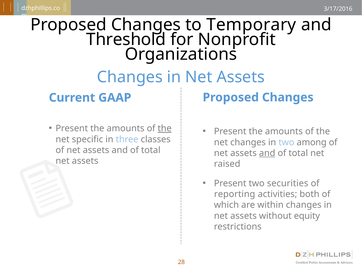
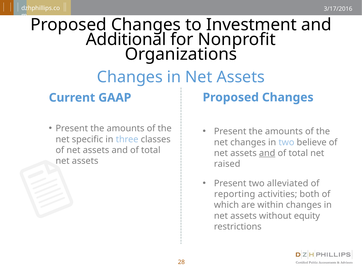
Temporary: Temporary -> Investment (251, 25)
Threshold: Threshold -> Additional (126, 39)
the underline: present -> none (165, 129)
among: among -> believe (312, 143)
securities: securities -> alleviated (288, 184)
